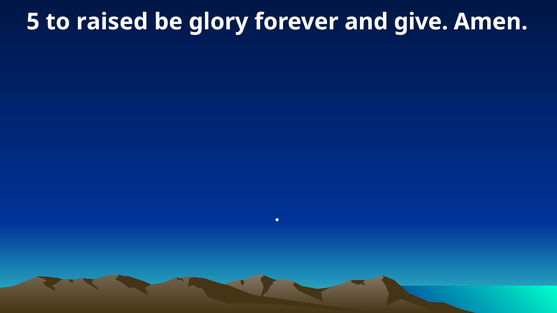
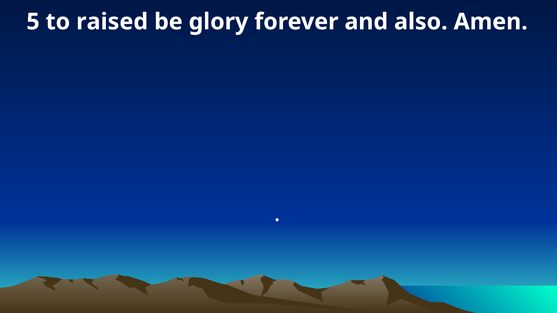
give: give -> also (421, 22)
